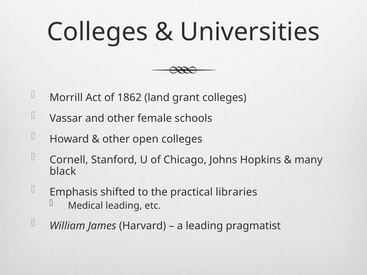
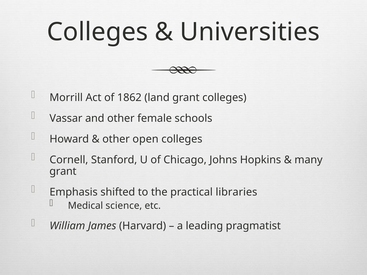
black: black -> grant (63, 171)
Medical leading: leading -> science (124, 206)
